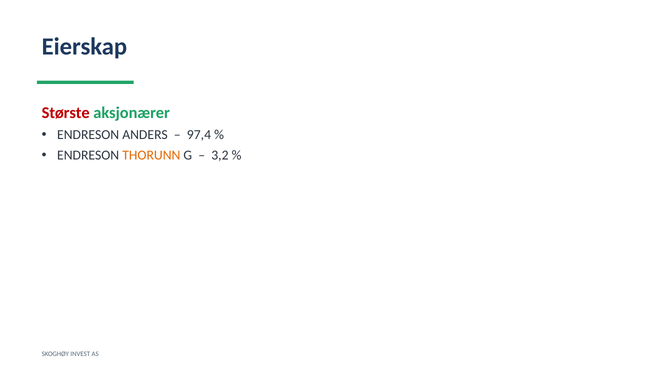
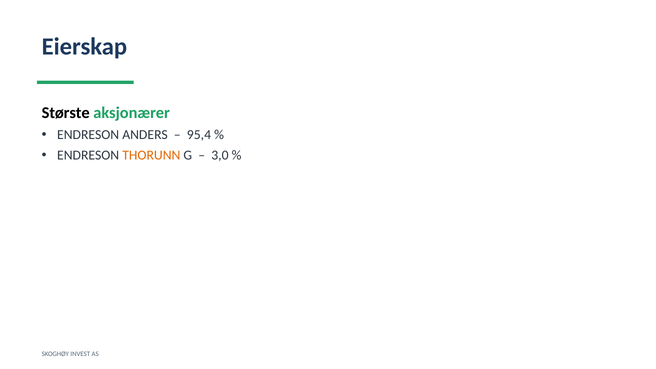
Største colour: red -> black (66, 113)
97,4: 97,4 -> 95,4 (199, 135)
3,2: 3,2 -> 3,0 (220, 155)
